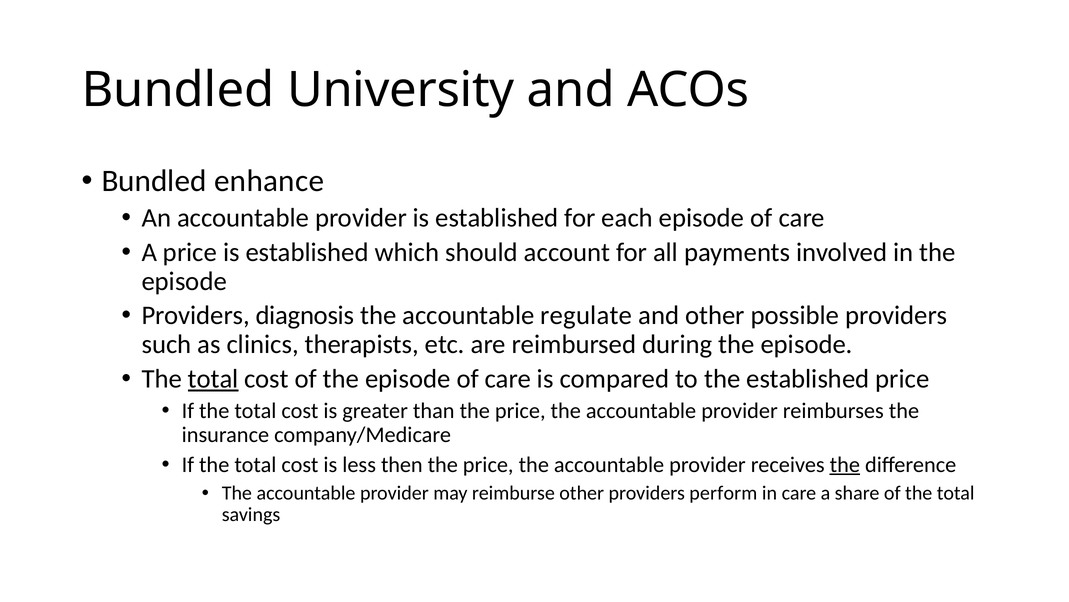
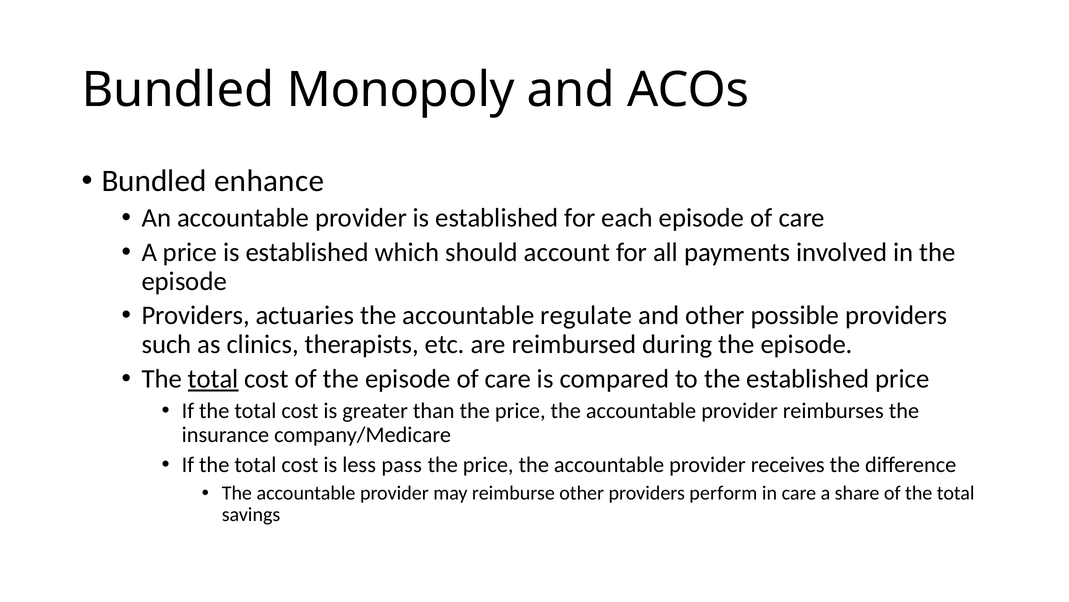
University: University -> Monopoly (401, 90)
diagnosis: diagnosis -> actuaries (305, 315)
then: then -> pass (402, 464)
the underline: present -> none (845, 464)
